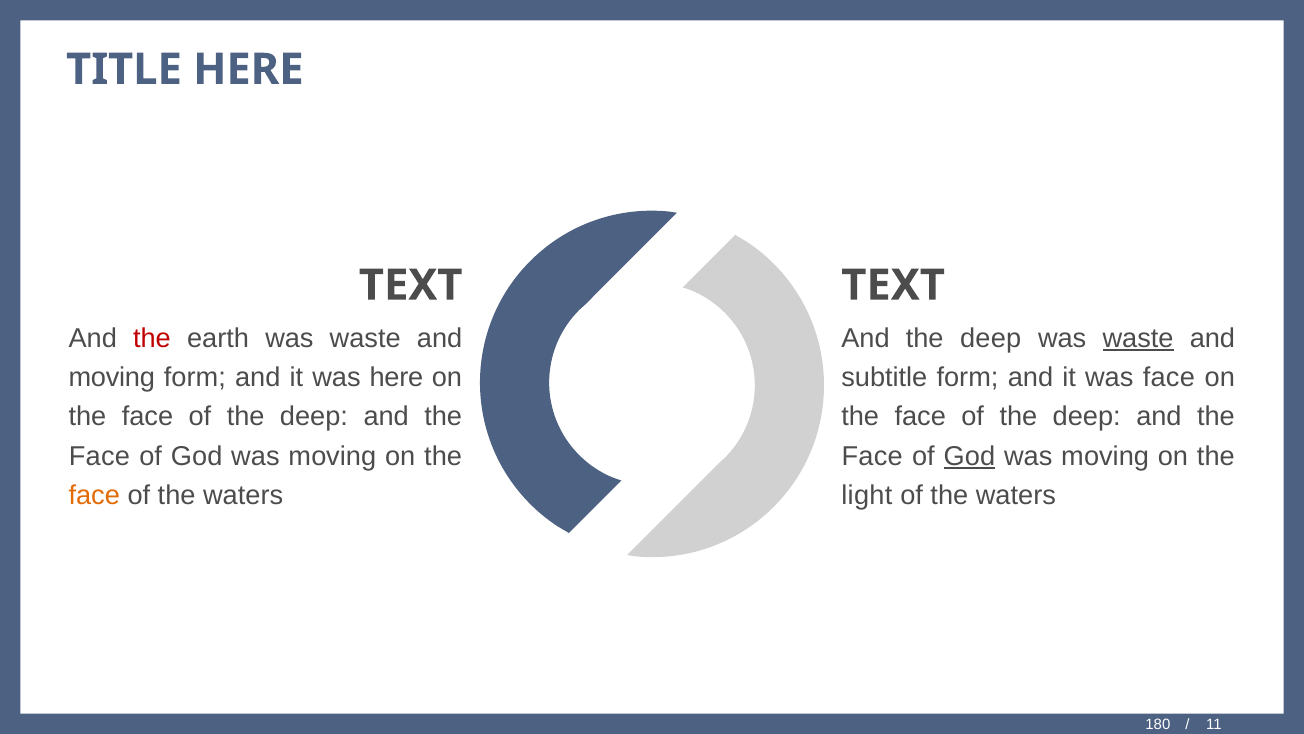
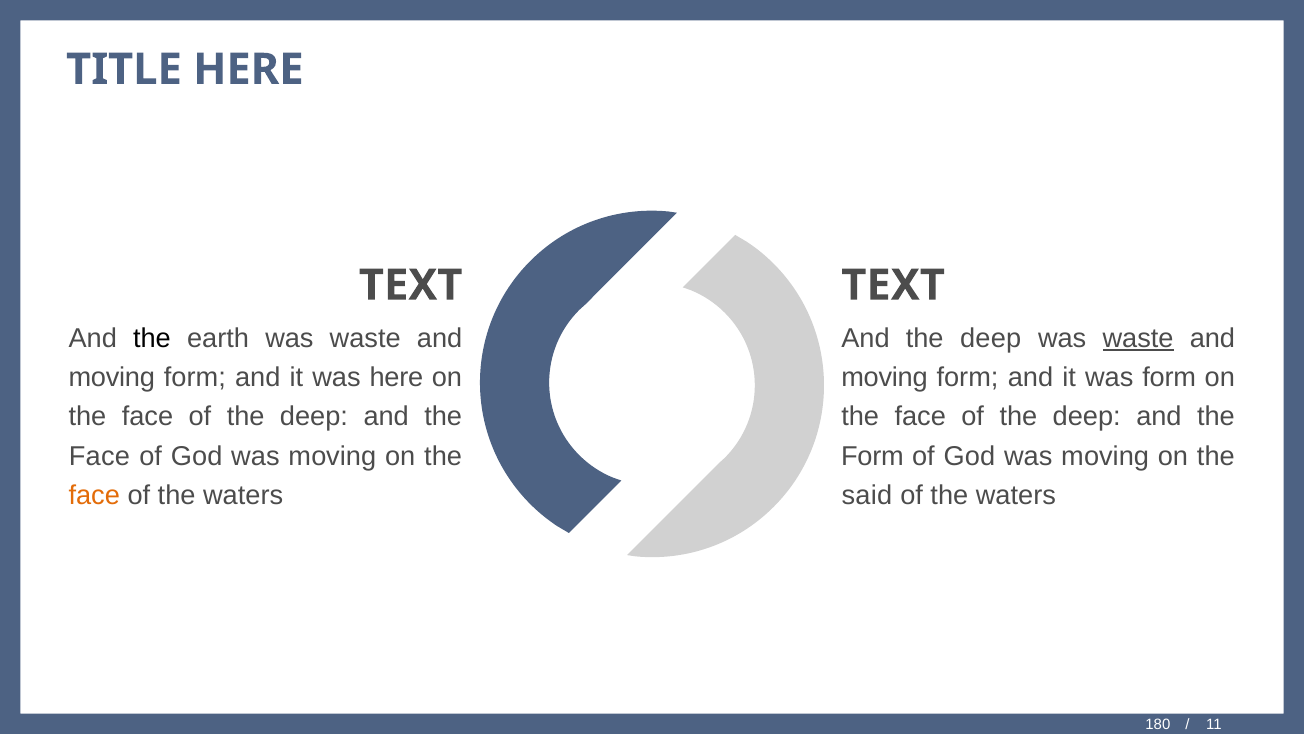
the colour: red -> black (152, 338)
subtitle: subtitle -> moving (884, 377)
was face: face -> form (1169, 377)
Face: Face -> Form (872, 456)
God underline: present -> none (969, 456)
light: light -> said (867, 495)
